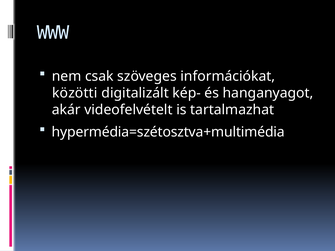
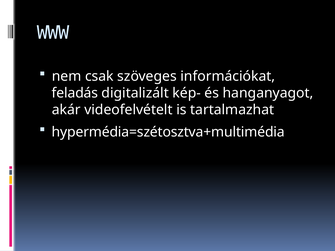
közötti: közötti -> feladás (75, 93)
